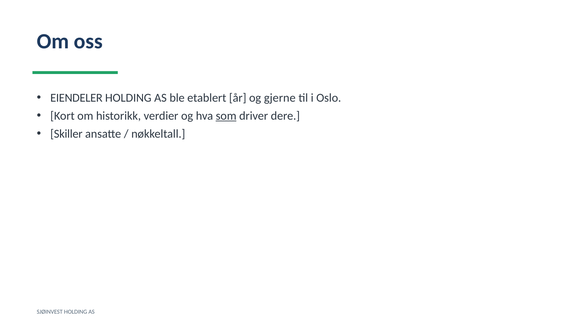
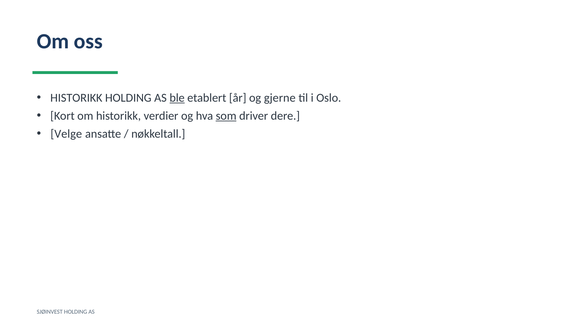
EIENDELER: EIENDELER -> HISTORIKK (76, 98)
ble underline: none -> present (177, 98)
Skiller: Skiller -> Velge (66, 134)
